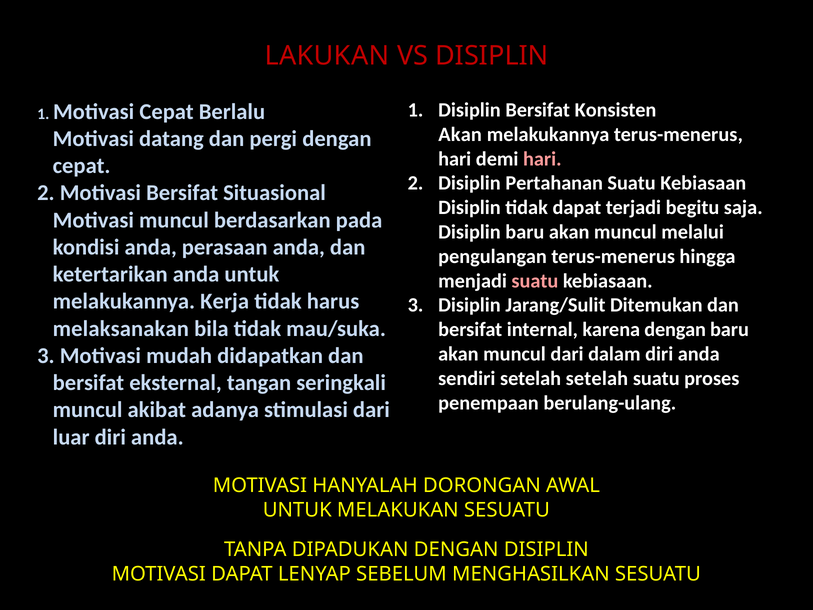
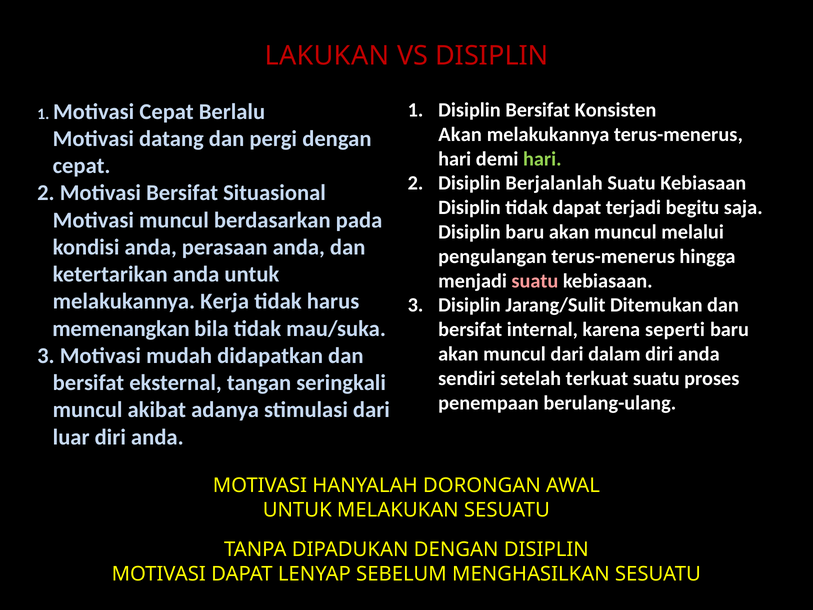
hari colour: pink -> light green (542, 159)
Pertahanan: Pertahanan -> Berjalanlah (554, 183)
melaksanakan: melaksanakan -> memenangkan (121, 328)
karena dengan: dengan -> seperti (675, 330)
setelah setelah: setelah -> terkuat (597, 378)
